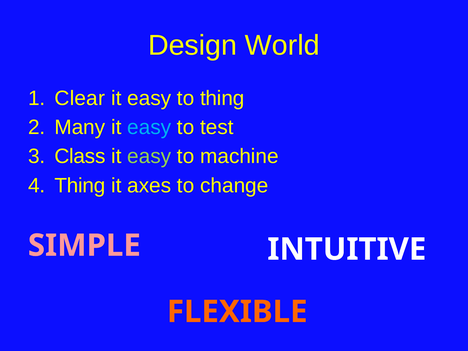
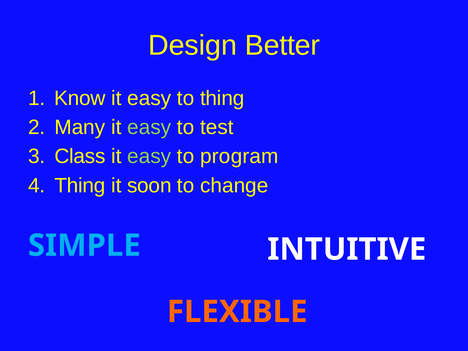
World: World -> Better (282, 45)
Clear: Clear -> Know (80, 98)
easy colour: light blue -> light green (149, 127)
machine: machine -> program (239, 156)
axes: axes -> soon (149, 186)
SIMPLE colour: pink -> light blue (84, 245)
